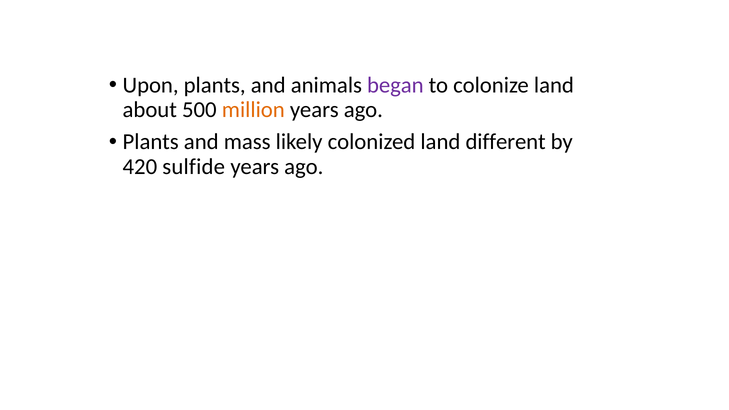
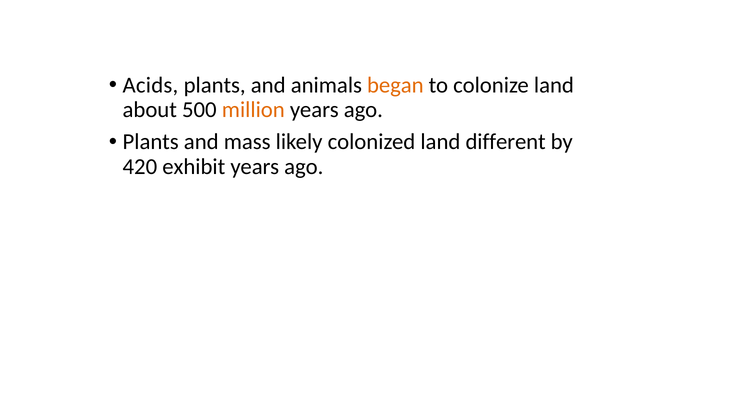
Upon: Upon -> Acids (150, 85)
began colour: purple -> orange (395, 85)
sulfide: sulfide -> exhibit (194, 167)
